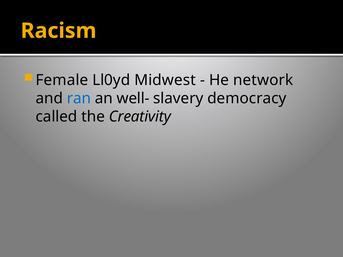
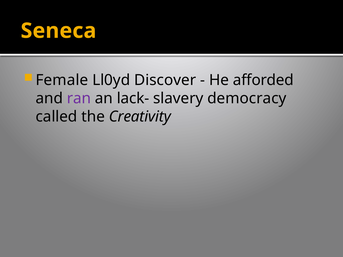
Racism: Racism -> Seneca (58, 31)
Midwest: Midwest -> Discover (165, 80)
network: network -> afforded (263, 80)
ran colour: blue -> purple (79, 99)
well-: well- -> lack- (133, 99)
